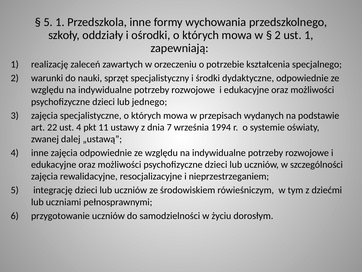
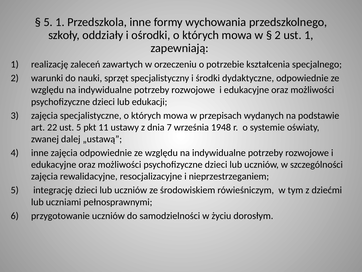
jednego: jednego -> edukacji (150, 102)
ust 4: 4 -> 5 (79, 127)
1994: 1994 -> 1948 (221, 127)
